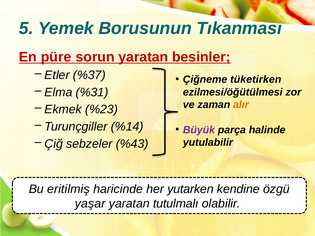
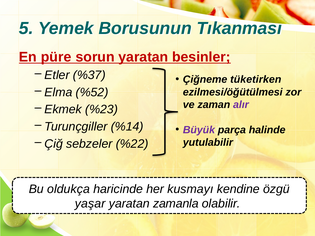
%31: %31 -> %52 (92, 92)
alır colour: orange -> purple (241, 105)
%43: %43 -> %22 (132, 144)
eritilmiş: eritilmiş -> oldukça (68, 189)
yutarken: yutarken -> kusmayı (190, 189)
tutulmalı: tutulmalı -> zamanla (176, 204)
